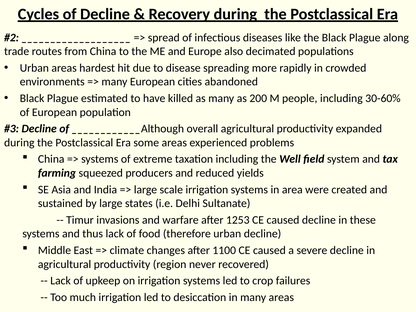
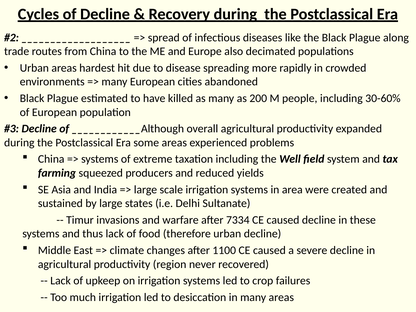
1253: 1253 -> 7334 (238, 220)
